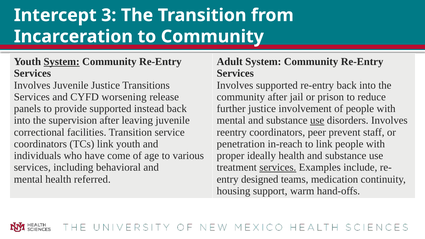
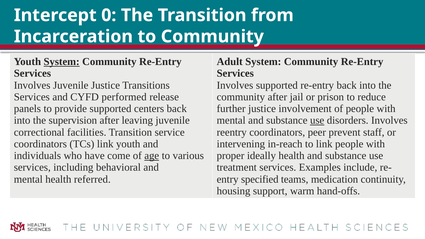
3: 3 -> 0 (109, 15)
worsening: worsening -> performed (124, 97)
instead: instead -> centers (149, 109)
penetration: penetration -> intervening (241, 144)
age underline: none -> present (152, 156)
services underline: present -> none (278, 168)
designed: designed -> specified (260, 179)
